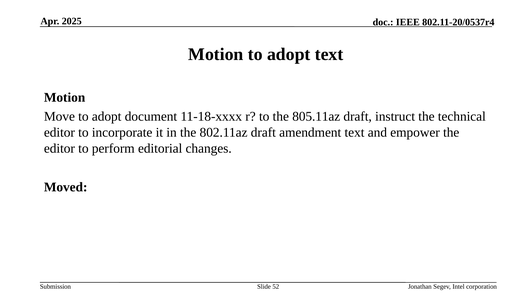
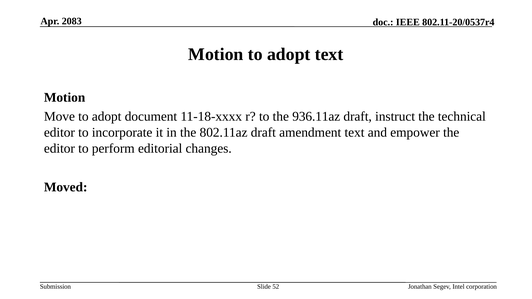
2025: 2025 -> 2083 (72, 21)
805.11az: 805.11az -> 936.11az (316, 117)
